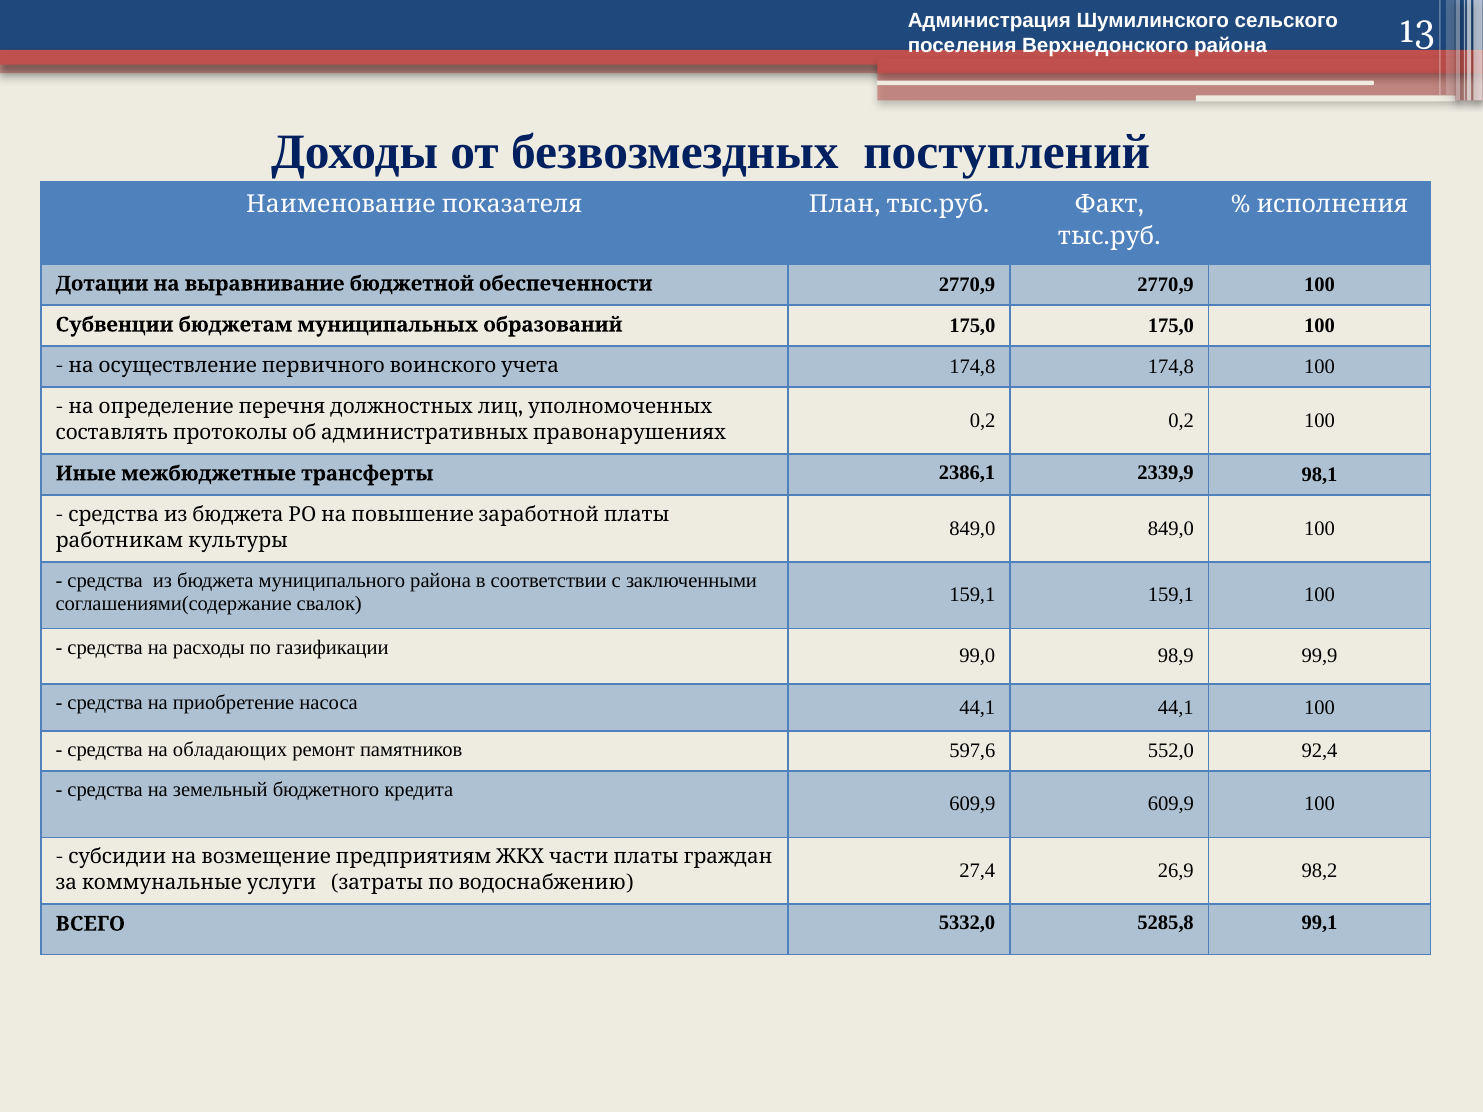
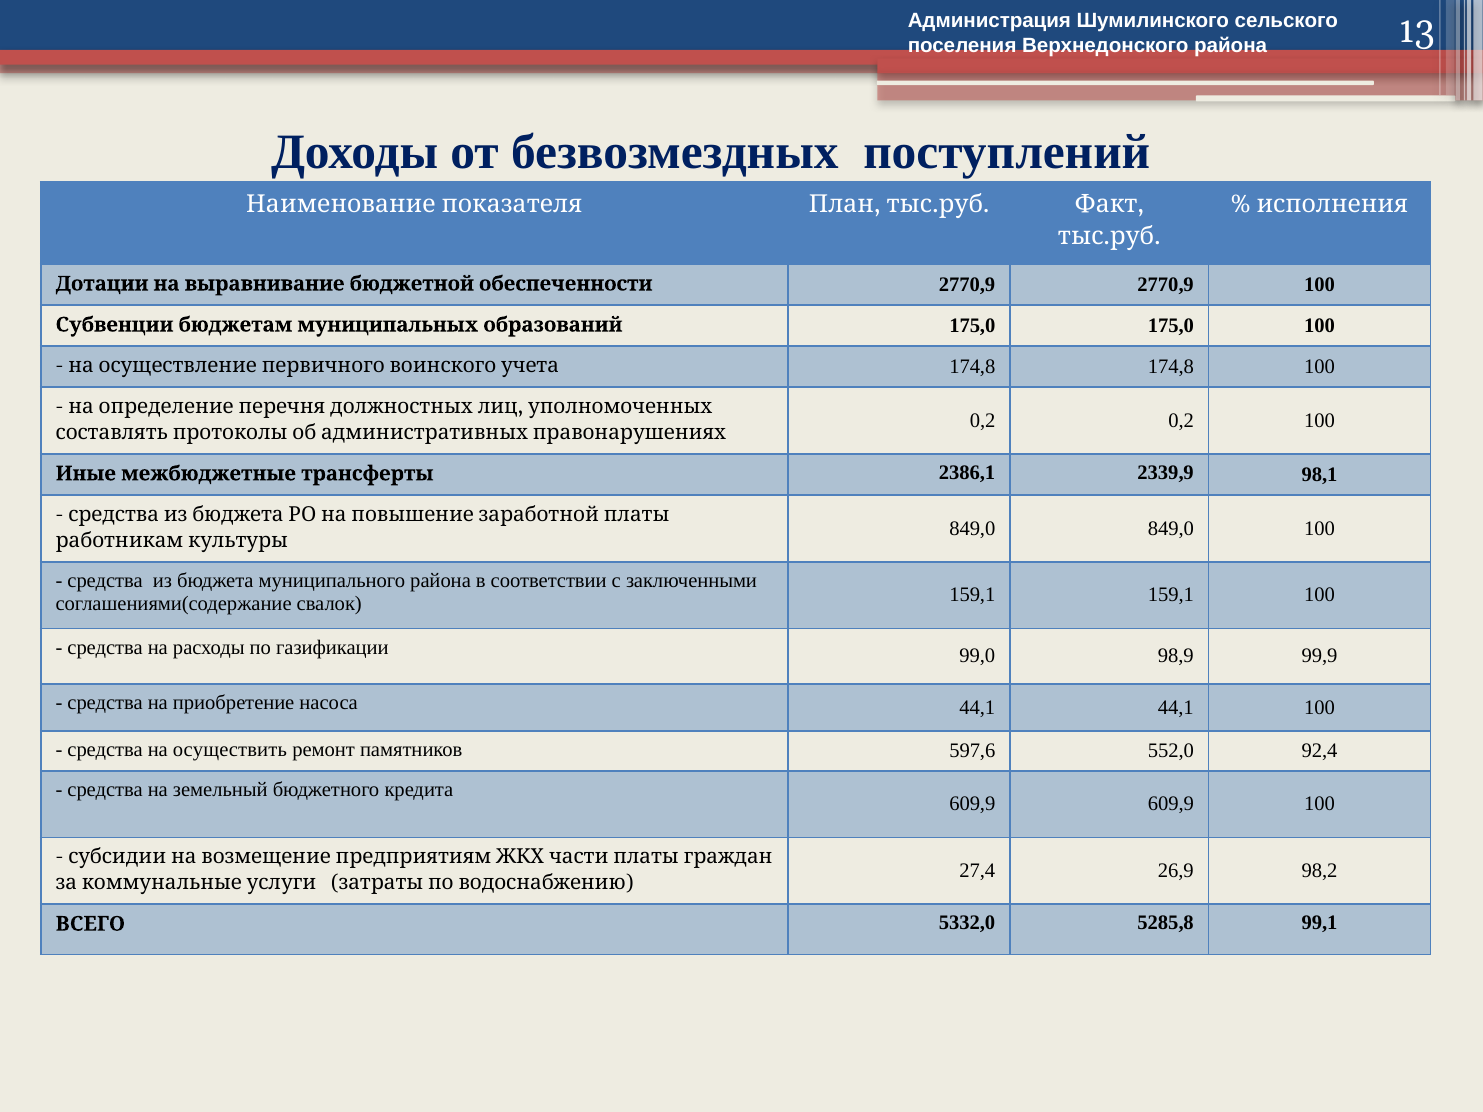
обладающих: обладающих -> осуществить (230, 750)
